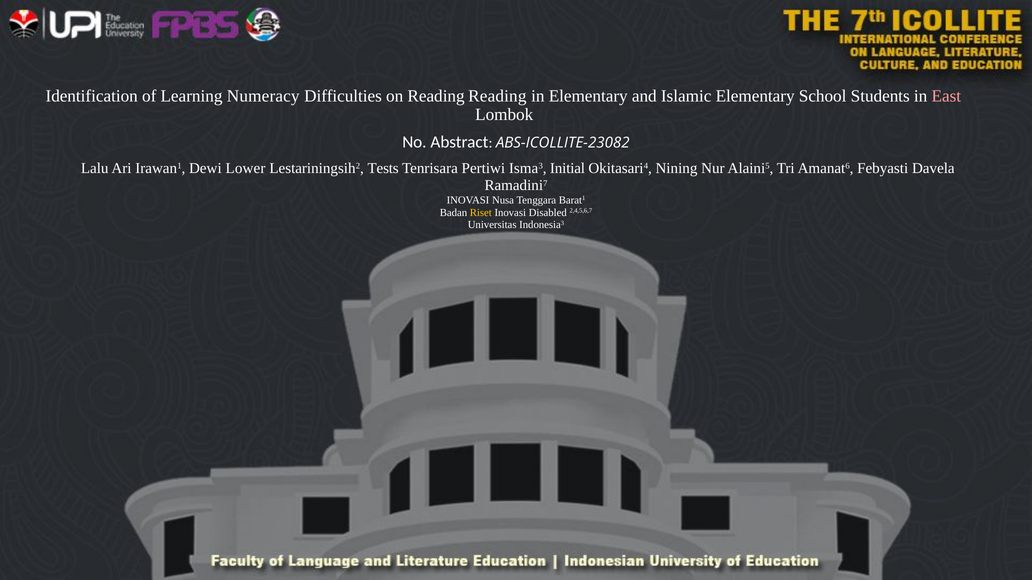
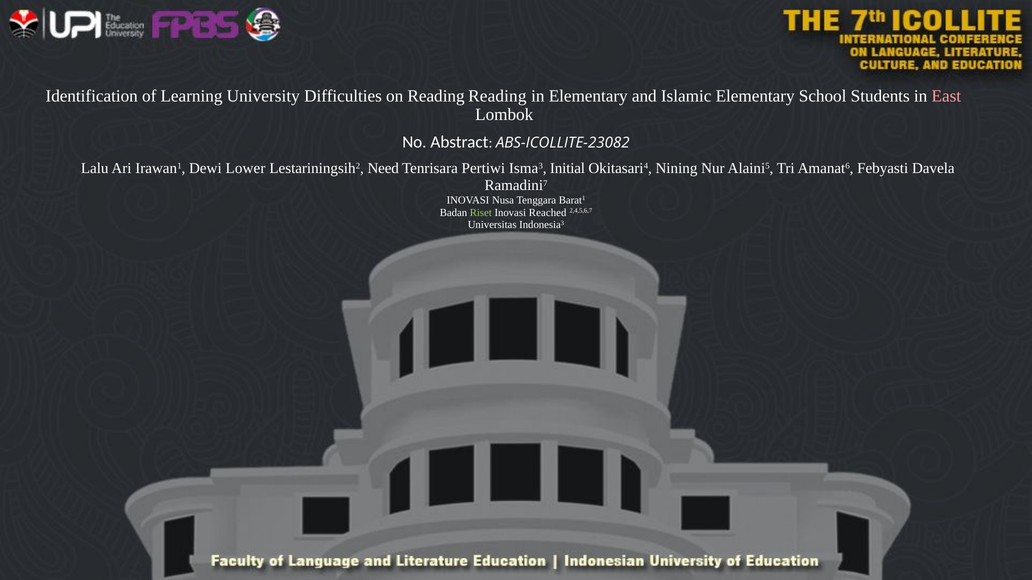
Numeracy: Numeracy -> University (263, 96)
Tests: Tests -> Need (383, 168)
Riset colour: yellow -> light green (481, 213)
Disabled: Disabled -> Reached (548, 213)
